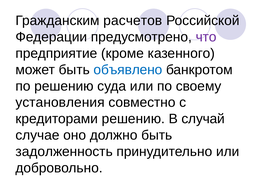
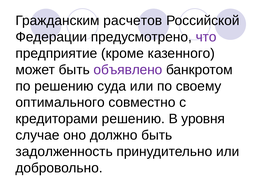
объявлено colour: blue -> purple (128, 70)
установления: установления -> оптимального (60, 103)
случай: случай -> уровня (203, 119)
